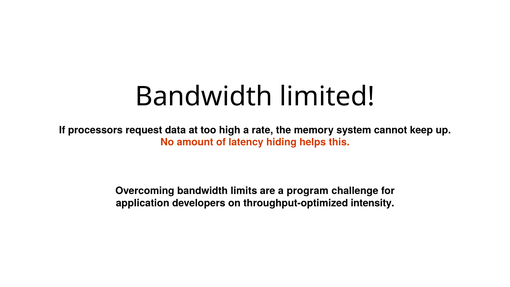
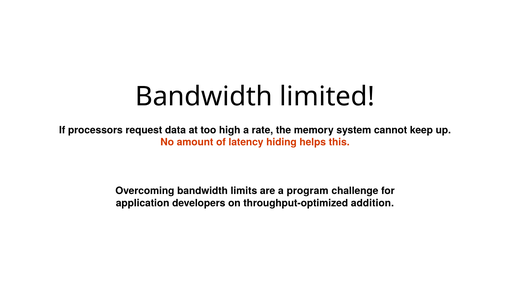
intensity: intensity -> addition (372, 203)
